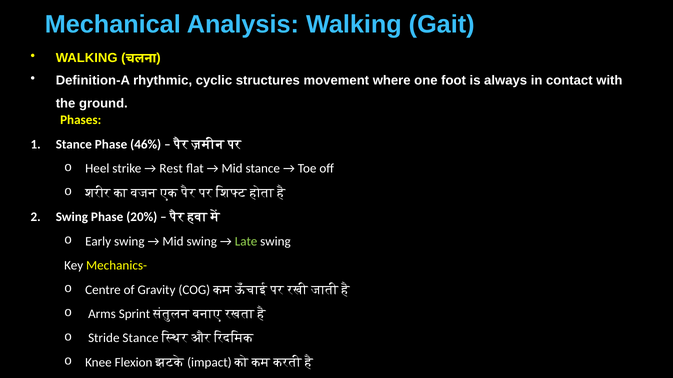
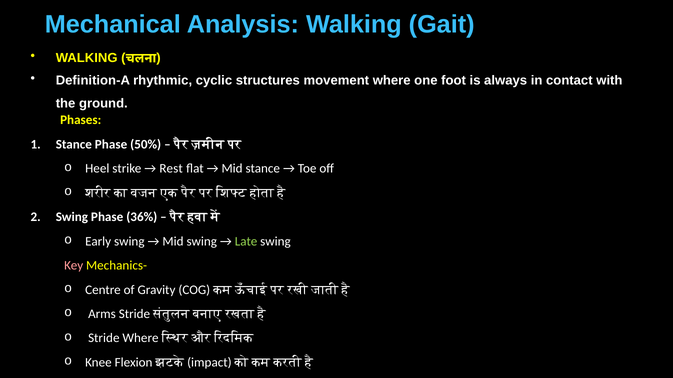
46%: 46% -> 50% (146, 145)
20%: 20% -> 36% (142, 217)
Key colour: white -> pink (74, 266)
Arms Sprint: Sprint -> Stride (134, 314)
Stride Stance: Stance -> Where (141, 339)
